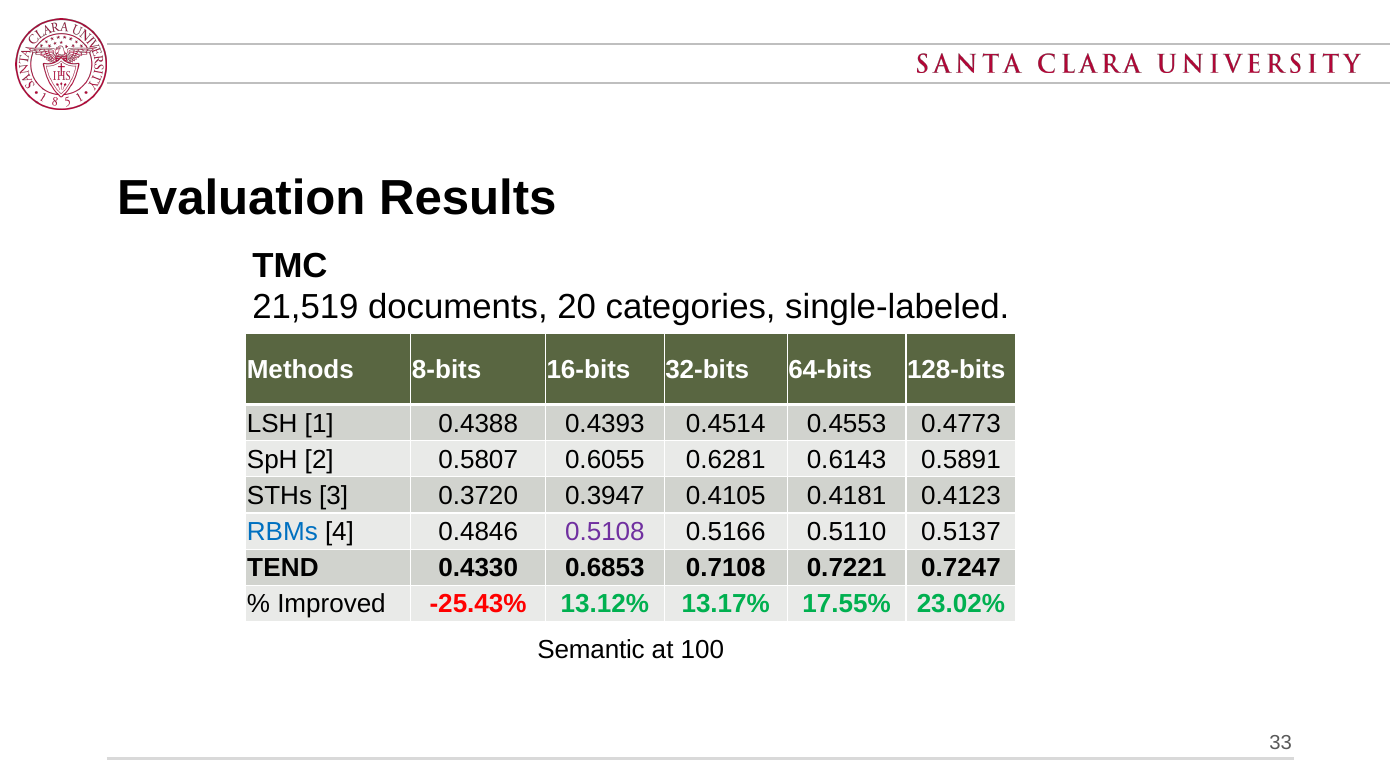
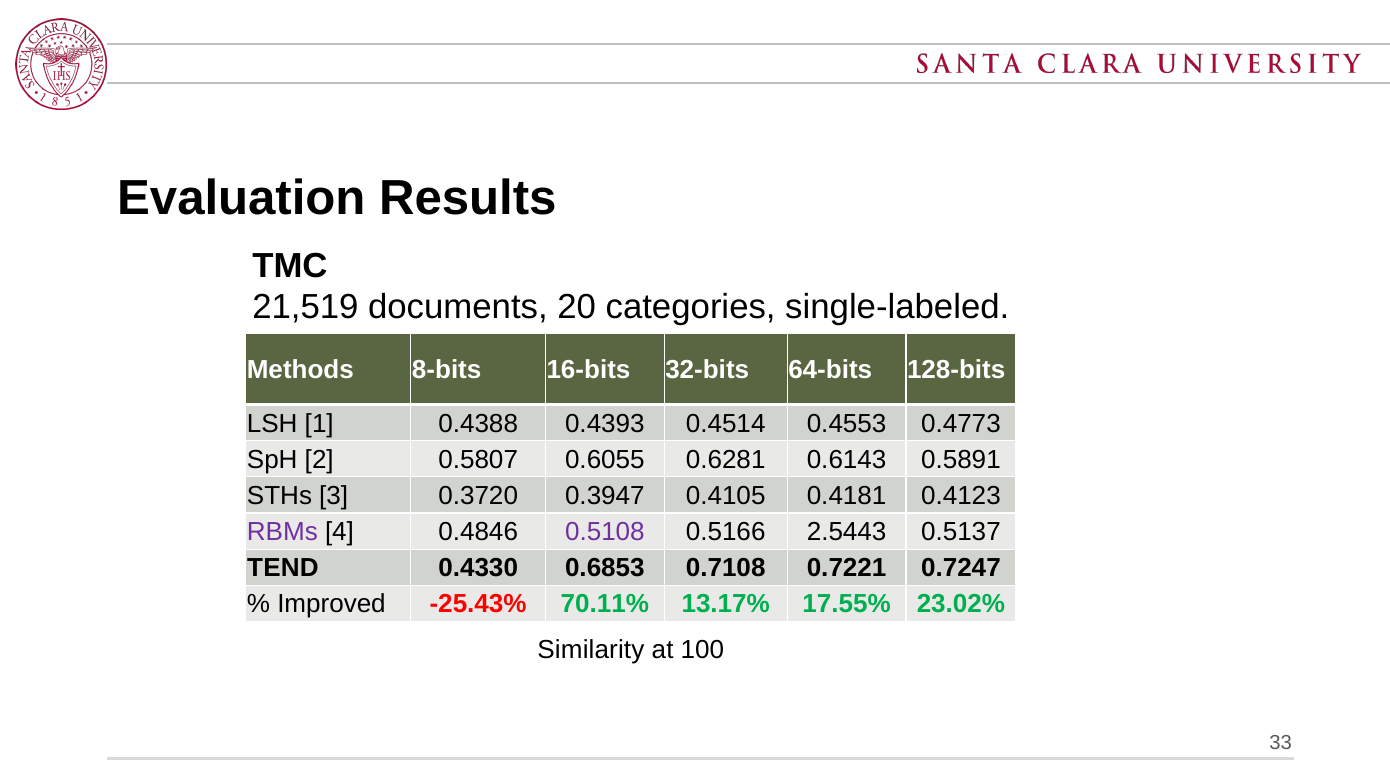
RBMs colour: blue -> purple (282, 532)
0.5110: 0.5110 -> 2.5443 (847, 532)
13.12%: 13.12% -> 70.11% (605, 604)
Semantic: Semantic -> Similarity (591, 650)
